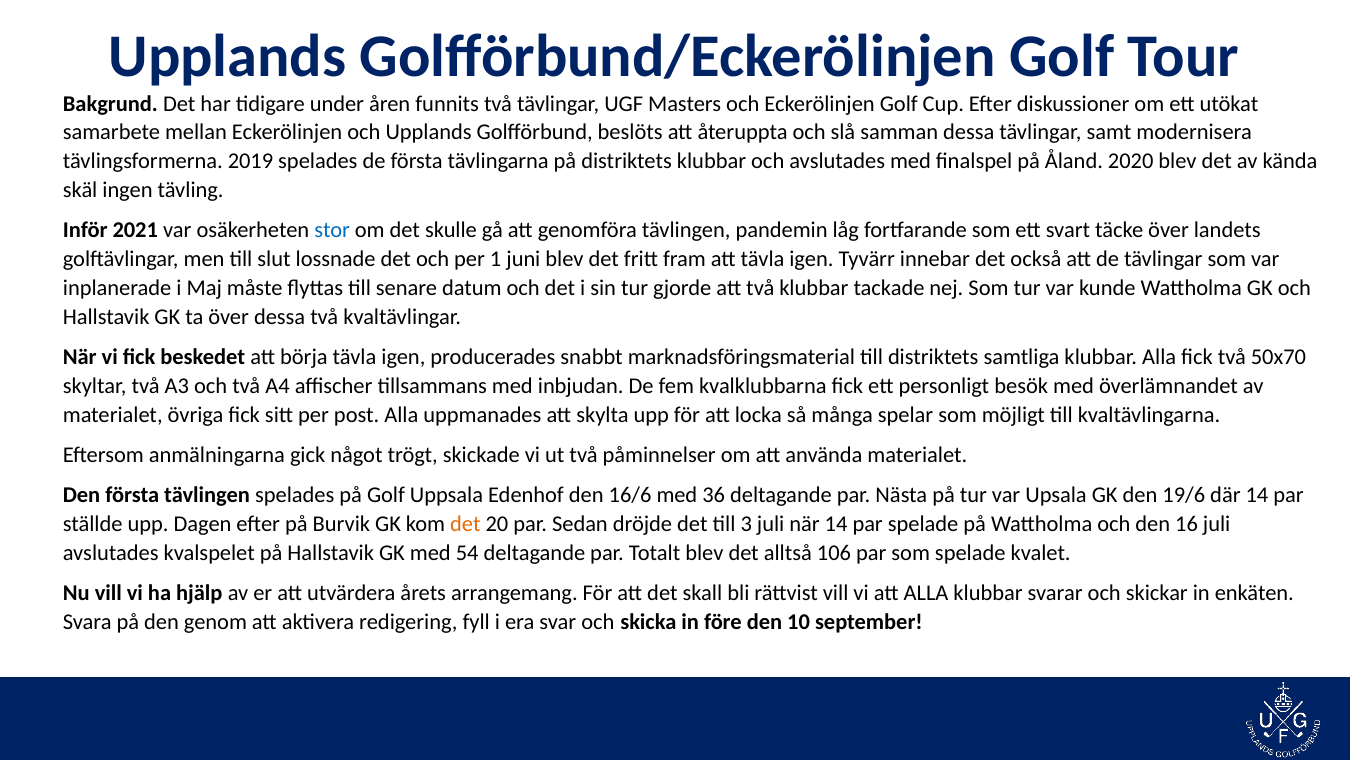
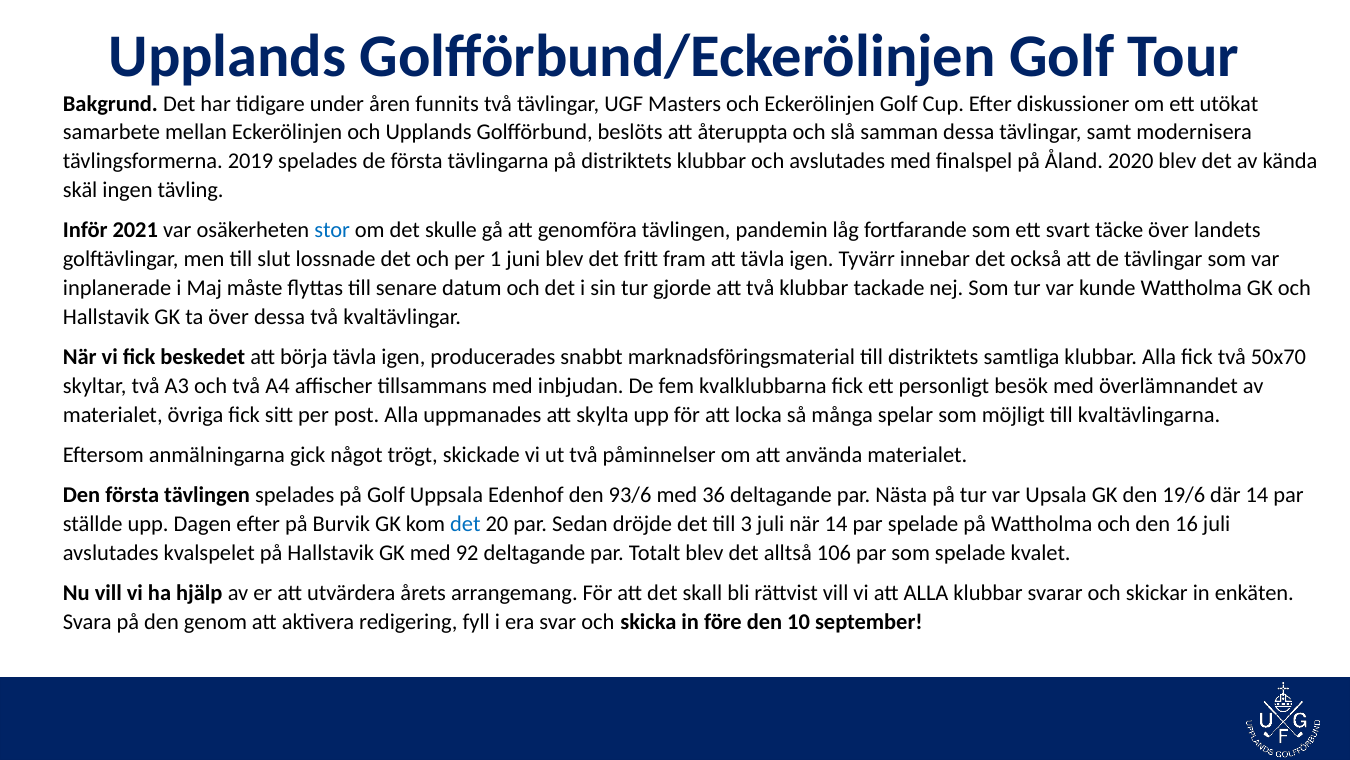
16/6: 16/6 -> 93/6 (630, 495)
det colour: orange -> blue (465, 524)
54: 54 -> 92 (467, 553)
